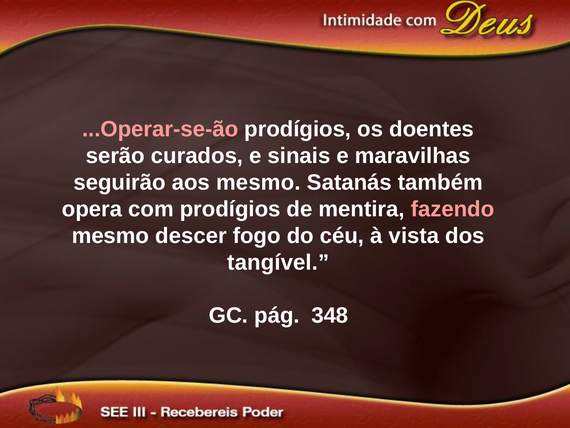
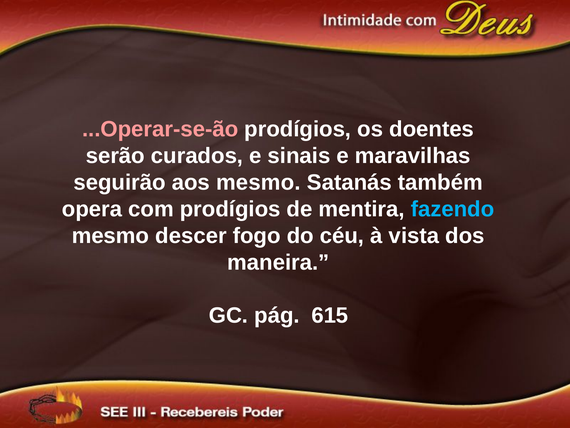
fazendo colour: pink -> light blue (452, 209)
tangível: tangível -> maneira (278, 262)
348: 348 -> 615 (330, 315)
